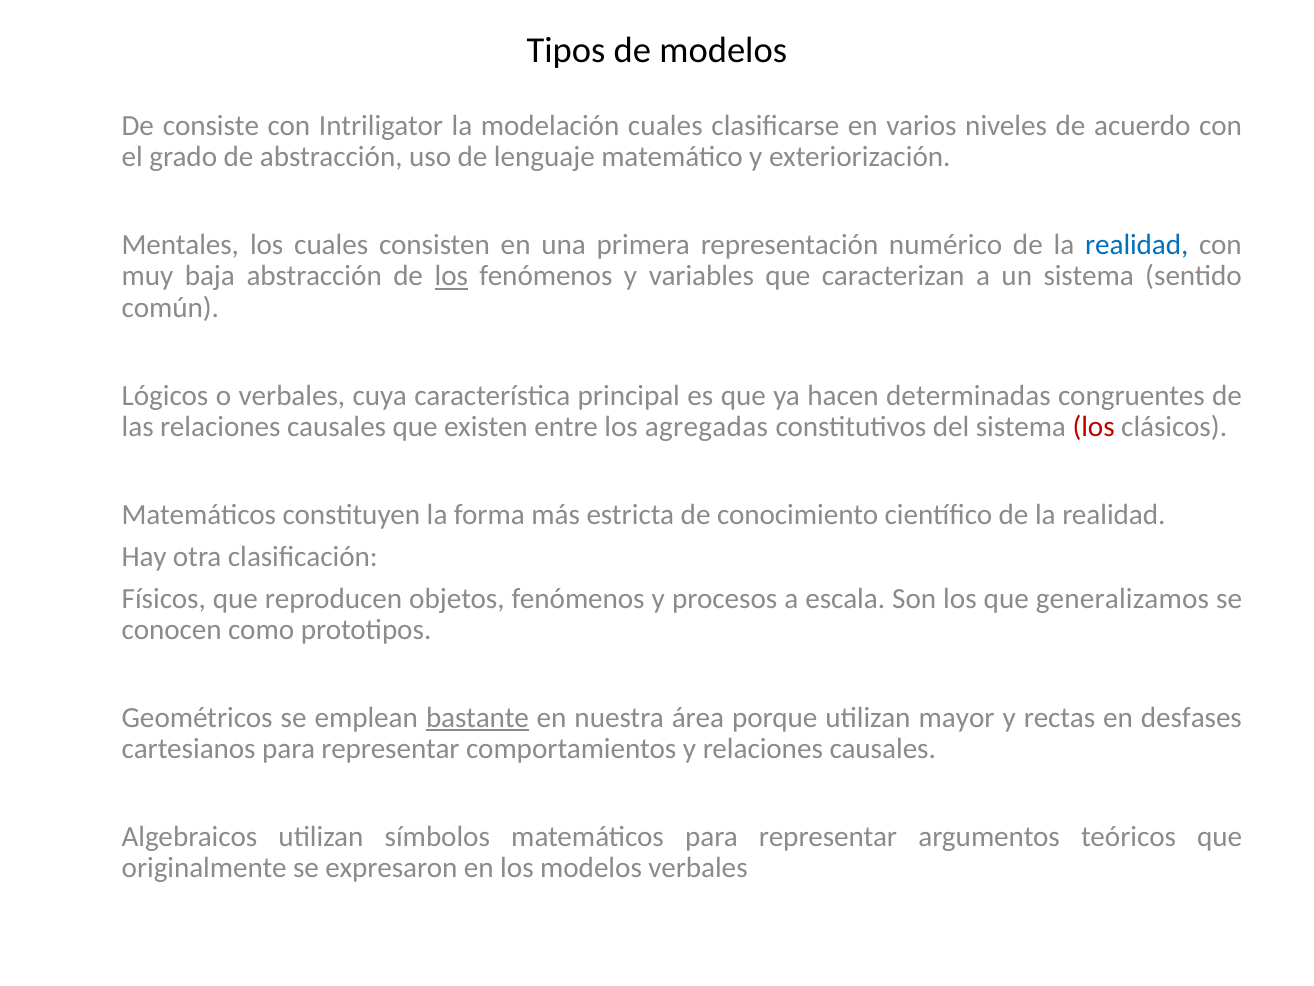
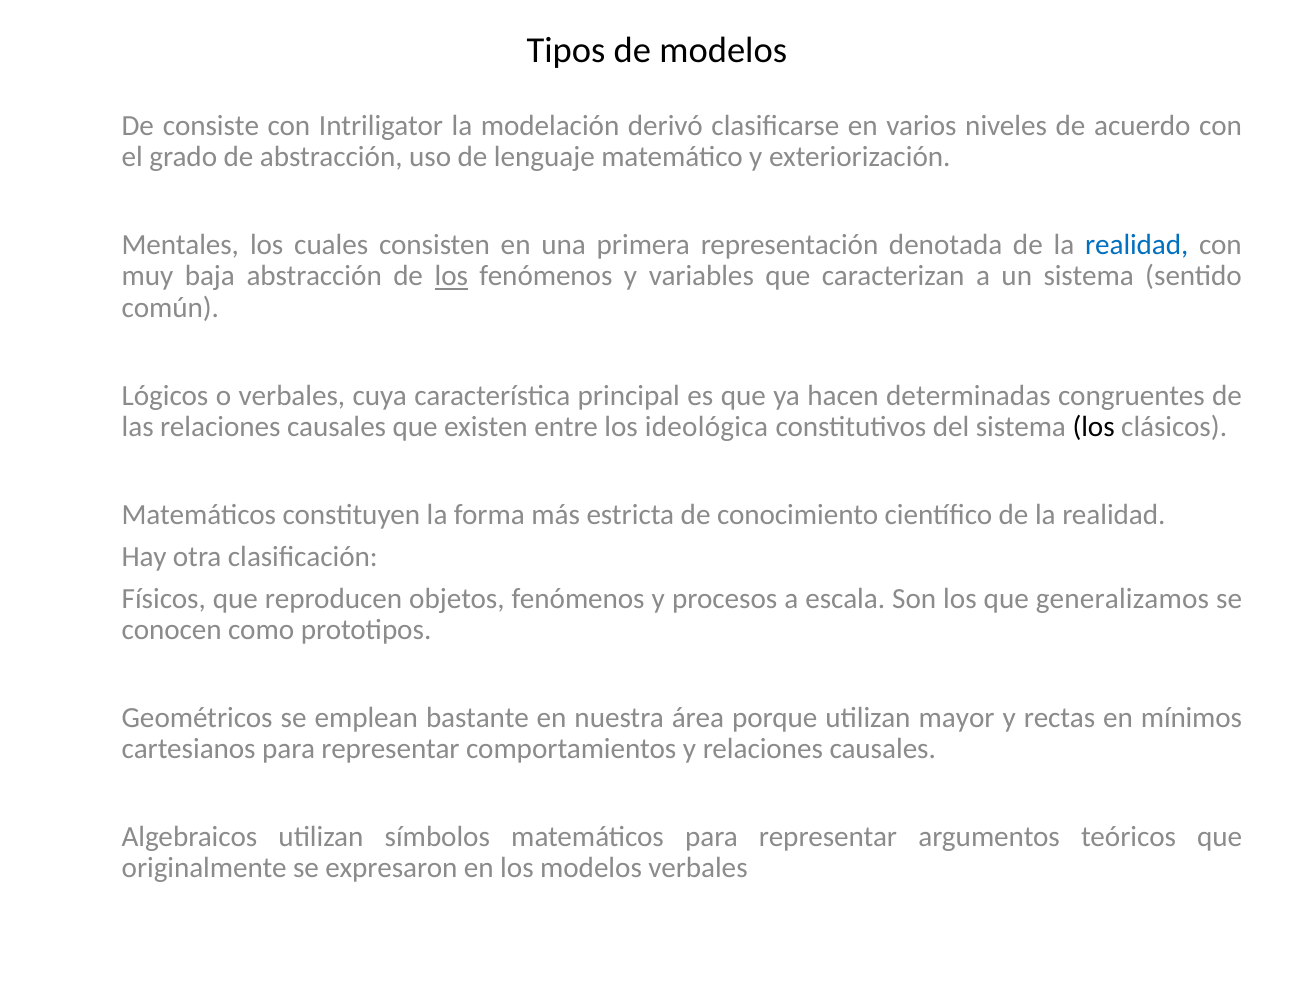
modelación cuales: cuales -> derivó (665, 126)
numérico: numérico -> denotada (946, 245)
agregadas: agregadas -> ideológica (706, 427)
los colour: red -> black (1094, 427)
bastante underline: present -> none (477, 717)
desfases: desfases -> mínimos (1191, 717)
